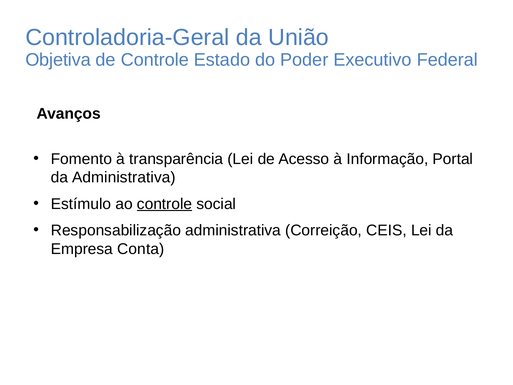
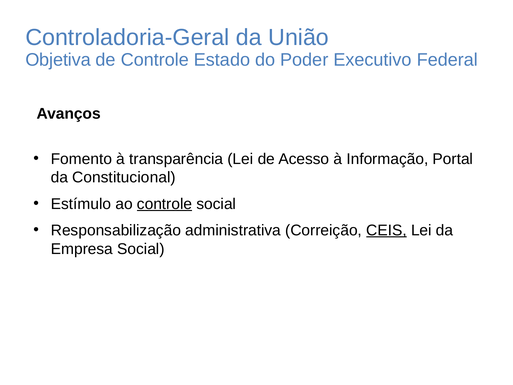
da Administrativa: Administrativa -> Constitucional (124, 177)
CEIS underline: none -> present (386, 230)
Empresa Conta: Conta -> Social (141, 249)
